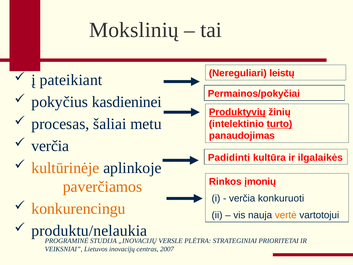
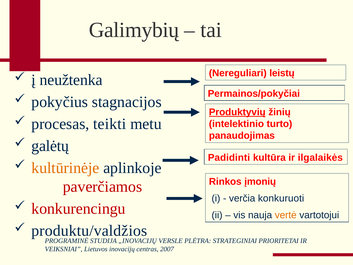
Mokslinių: Mokslinių -> Galimybių (134, 30)
pateikiant: pateikiant -> neužtenka (71, 80)
kasdieninei: kasdieninei -> stagnacijos (127, 102)
šaliai: šaliai -> teikti (110, 124)
turto underline: present -> none (279, 124)
verčia: verčia -> galėtų (50, 146)
paverčiamos colour: orange -> red (102, 187)
konkurencingu colour: orange -> red (79, 209)
produktu/nelaukia: produktu/nelaukia -> produktu/valdžios (89, 231)
